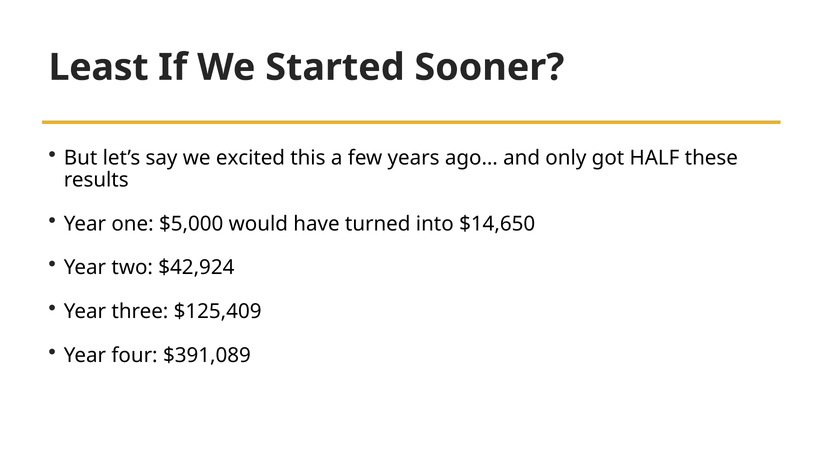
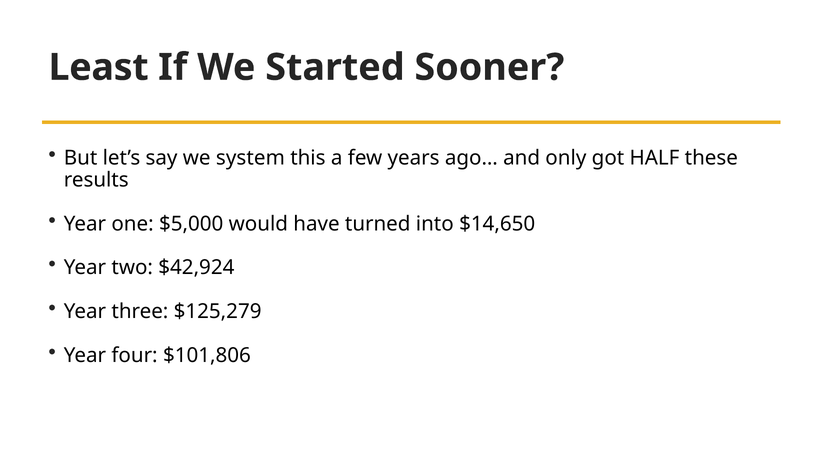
excited: excited -> system (250, 158)
$125,409: $125,409 -> $125,279 (218, 311)
$391,089: $391,089 -> $101,806 (207, 355)
